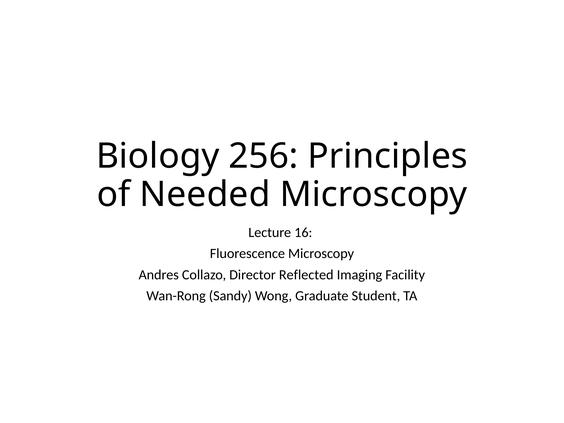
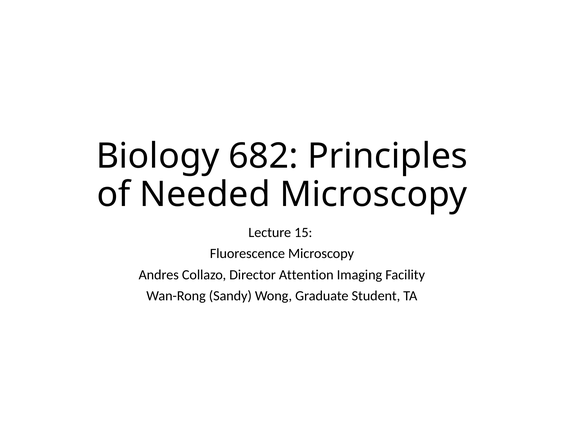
256: 256 -> 682 (263, 156)
16: 16 -> 15 (303, 233)
Reflected: Reflected -> Attention (306, 275)
